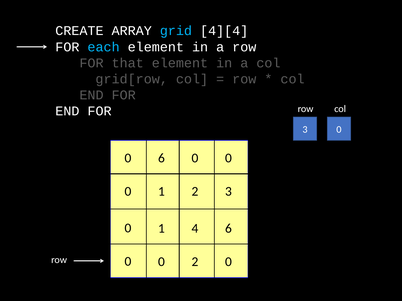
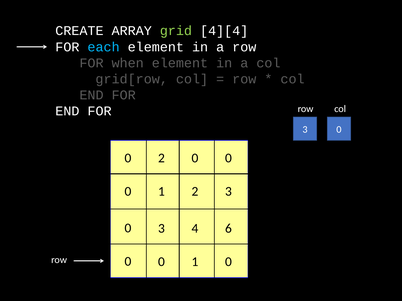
grid colour: light blue -> light green (176, 31)
that: that -> when (128, 63)
0 6: 6 -> 2 (161, 158)
1: 1 -> 3 (161, 229)
0 2: 2 -> 1 (195, 262)
